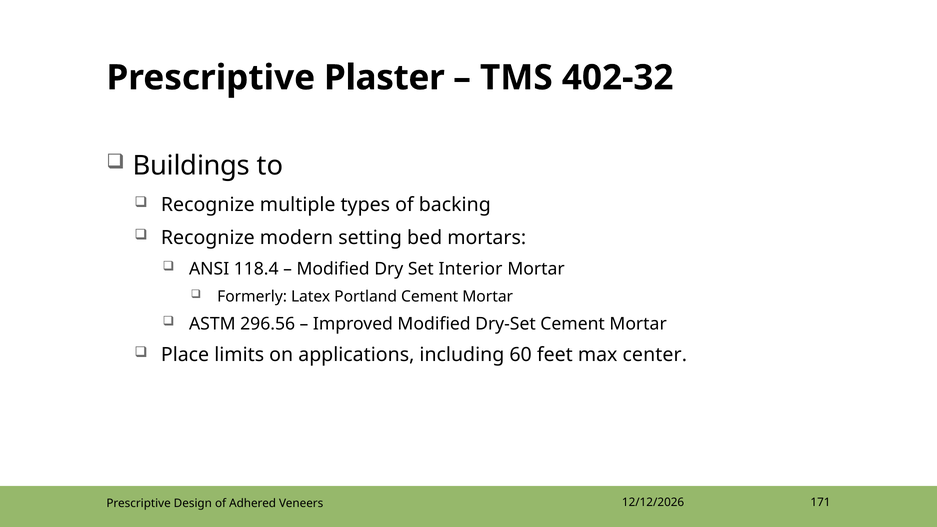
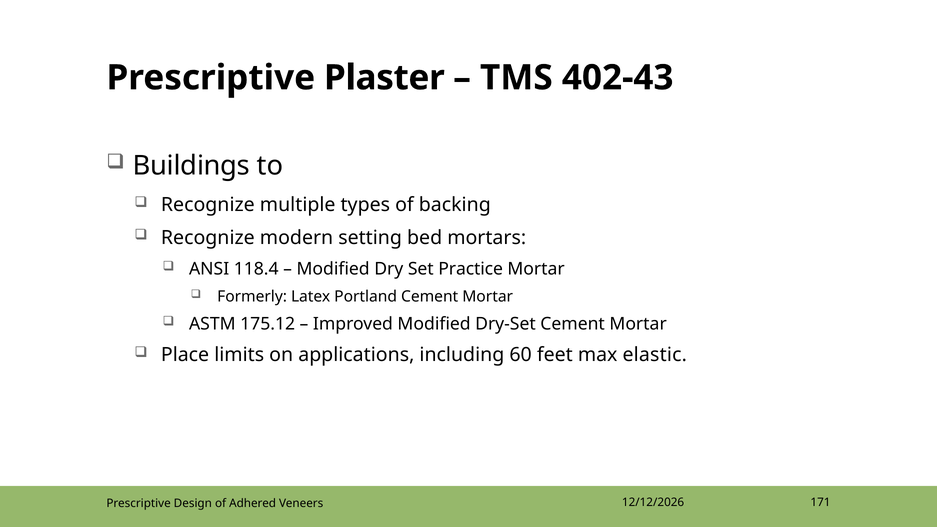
402-32: 402-32 -> 402-43 (618, 78)
Interior: Interior -> Practice (471, 269)
296.56: 296.56 -> 175.12 (268, 324)
center: center -> elastic (655, 355)
